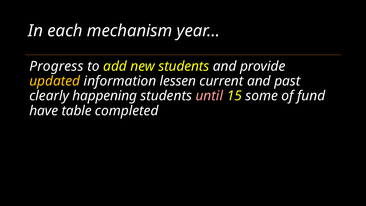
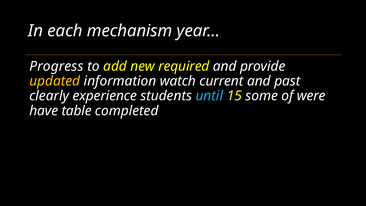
new students: students -> required (184, 66)
lessen: lessen -> watch (178, 81)
happening: happening -> experience (105, 96)
until colour: pink -> light blue (209, 96)
fund: fund -> were (311, 96)
